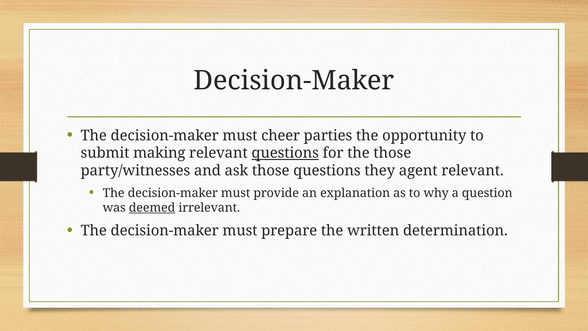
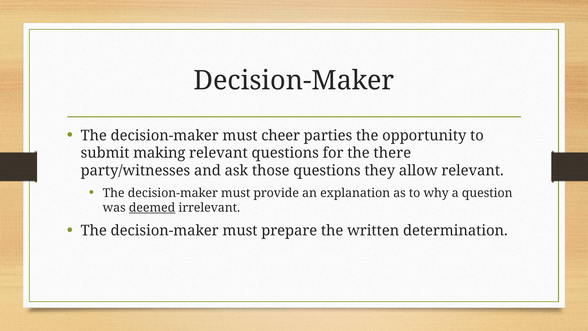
questions underline: present -> none (285, 153)
the those: those -> there (392, 153)
agent: agent -> allow (418, 171)
